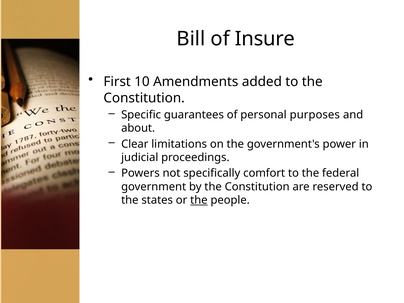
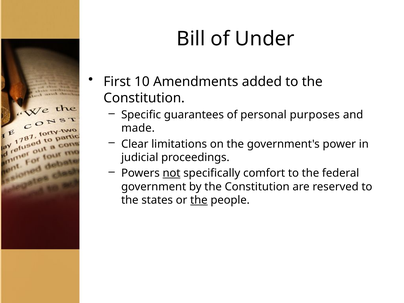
Insure: Insure -> Under (265, 39)
about: about -> made (138, 128)
not underline: none -> present (172, 173)
